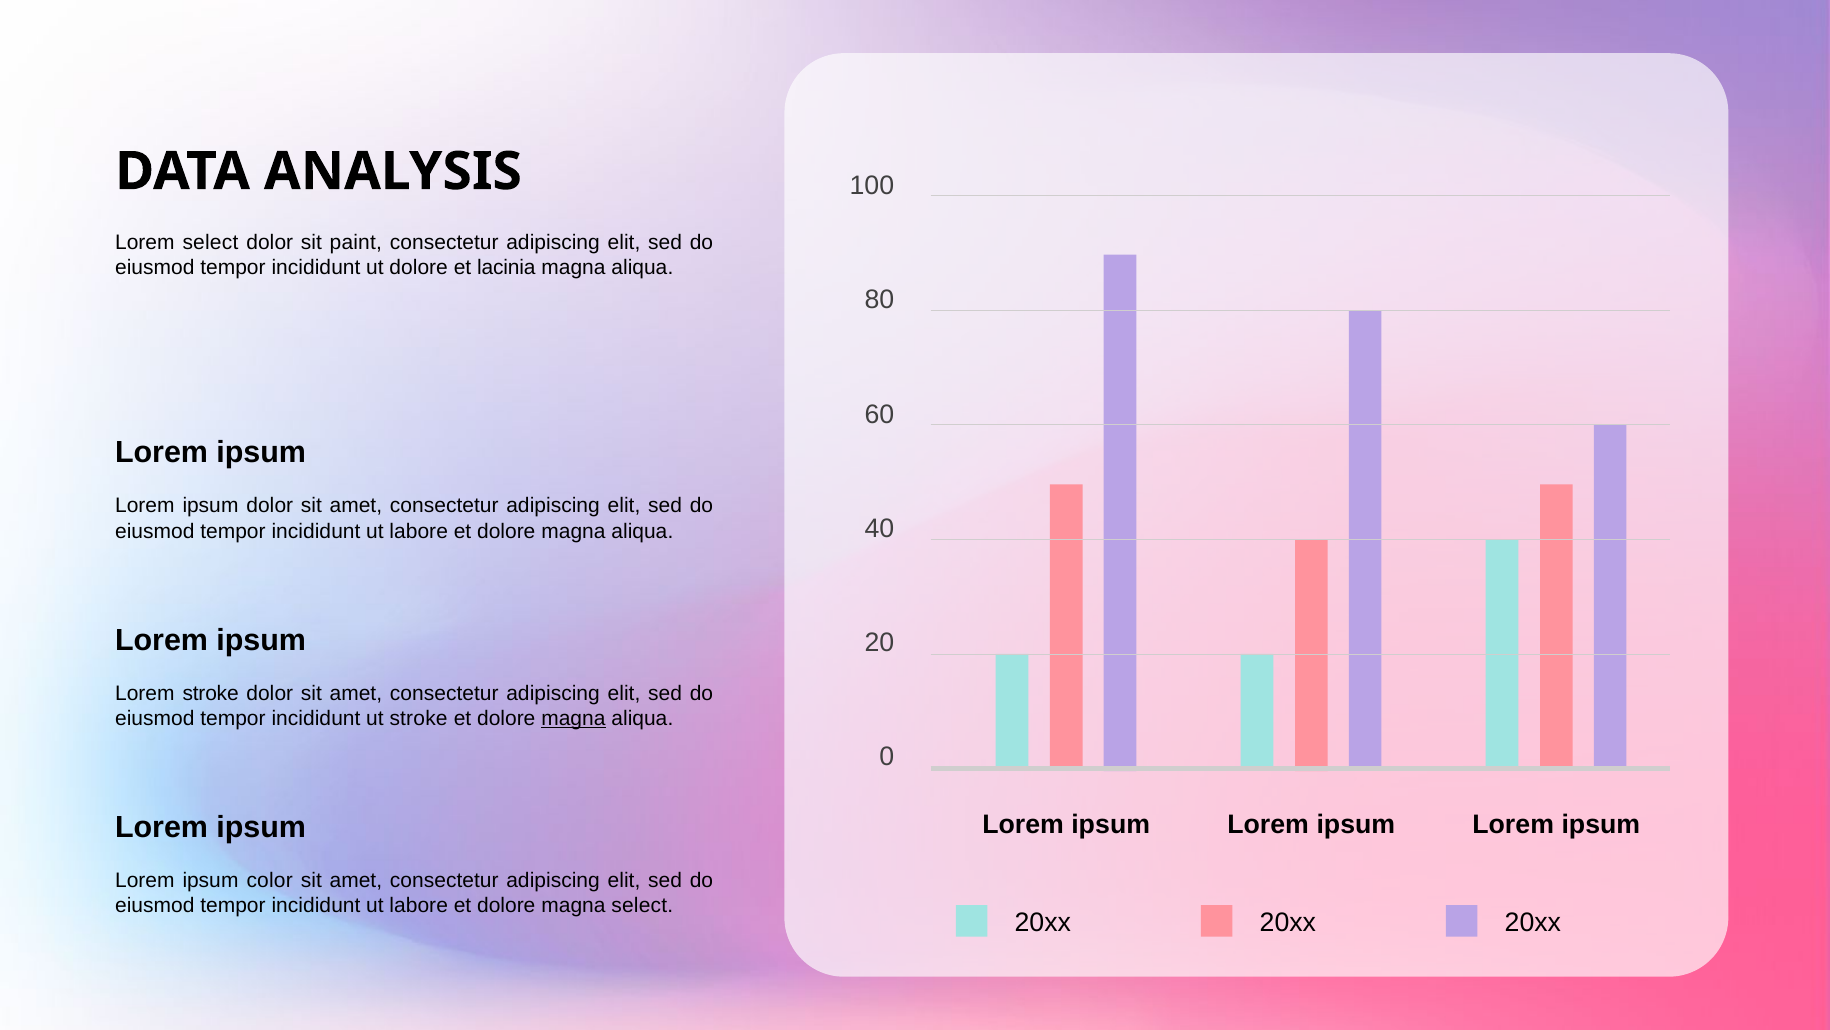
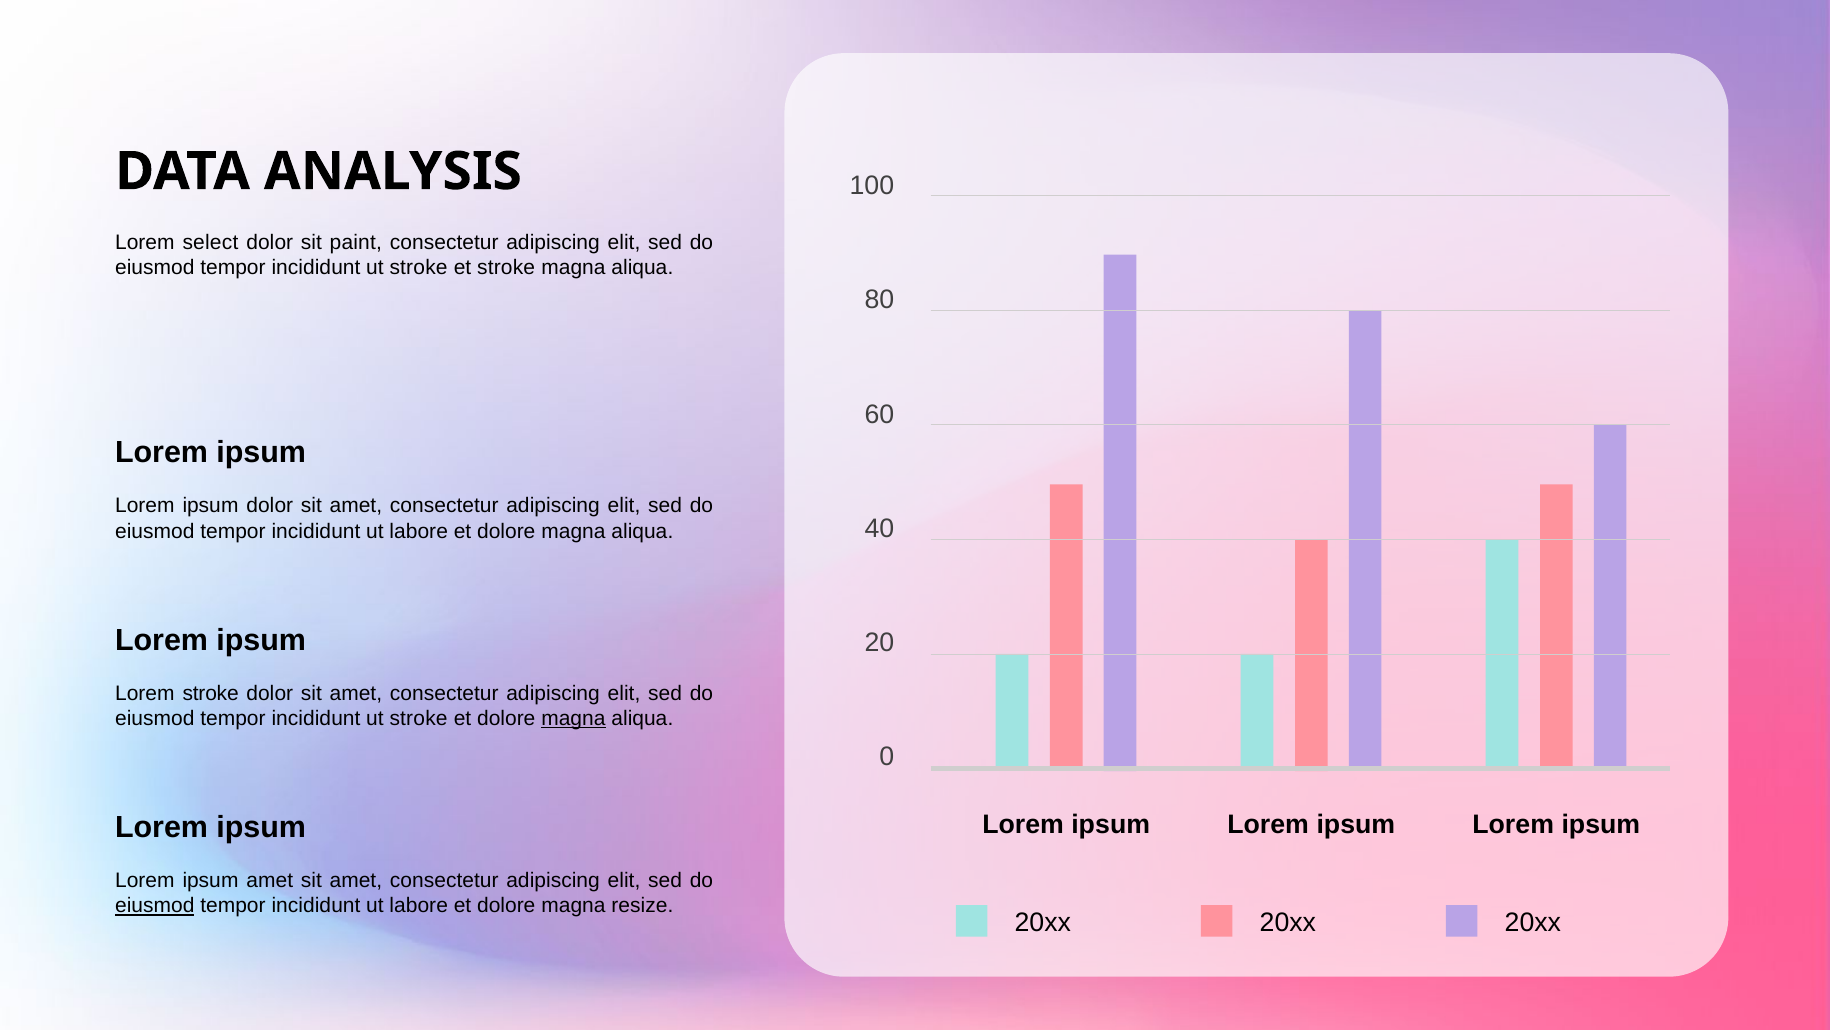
dolore: dolore -> stroke (419, 267)
et lacinia: lacinia -> stroke (506, 267)
ipsum color: color -> amet (270, 880)
eiusmod underline: none -> present (155, 905)
magna select: select -> resize (642, 905)
